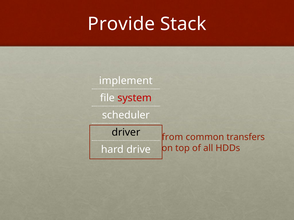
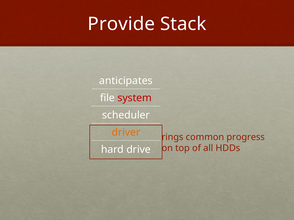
implement: implement -> anticipates (126, 81)
driver colour: black -> orange (126, 133)
from: from -> rings (172, 137)
transfers: transfers -> progress (246, 137)
